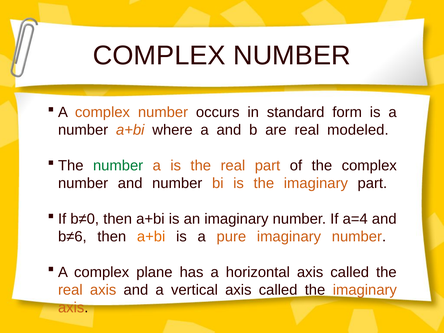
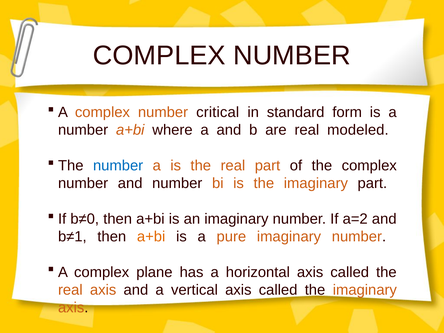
occurs: occurs -> critical (218, 112)
number colour: green -> blue (118, 166)
a=4: a=4 -> a=2 (355, 219)
b≠6: b≠6 -> b≠1 (72, 237)
